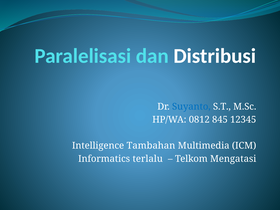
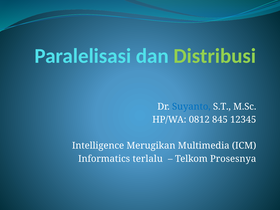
Distribusi colour: white -> light green (215, 56)
Tambahan: Tambahan -> Merugikan (151, 146)
Mengatasi: Mengatasi -> Prosesnya (233, 159)
